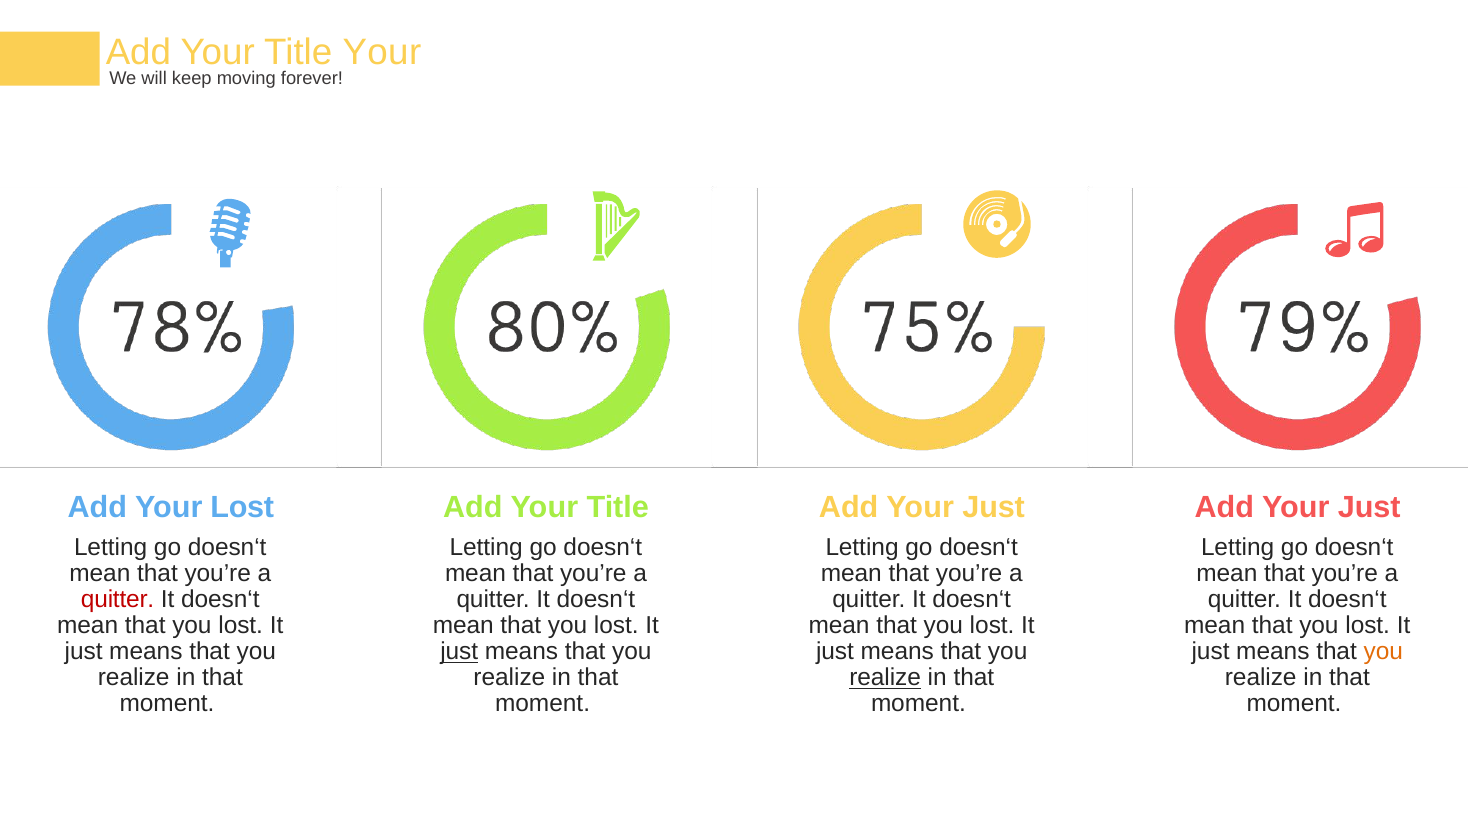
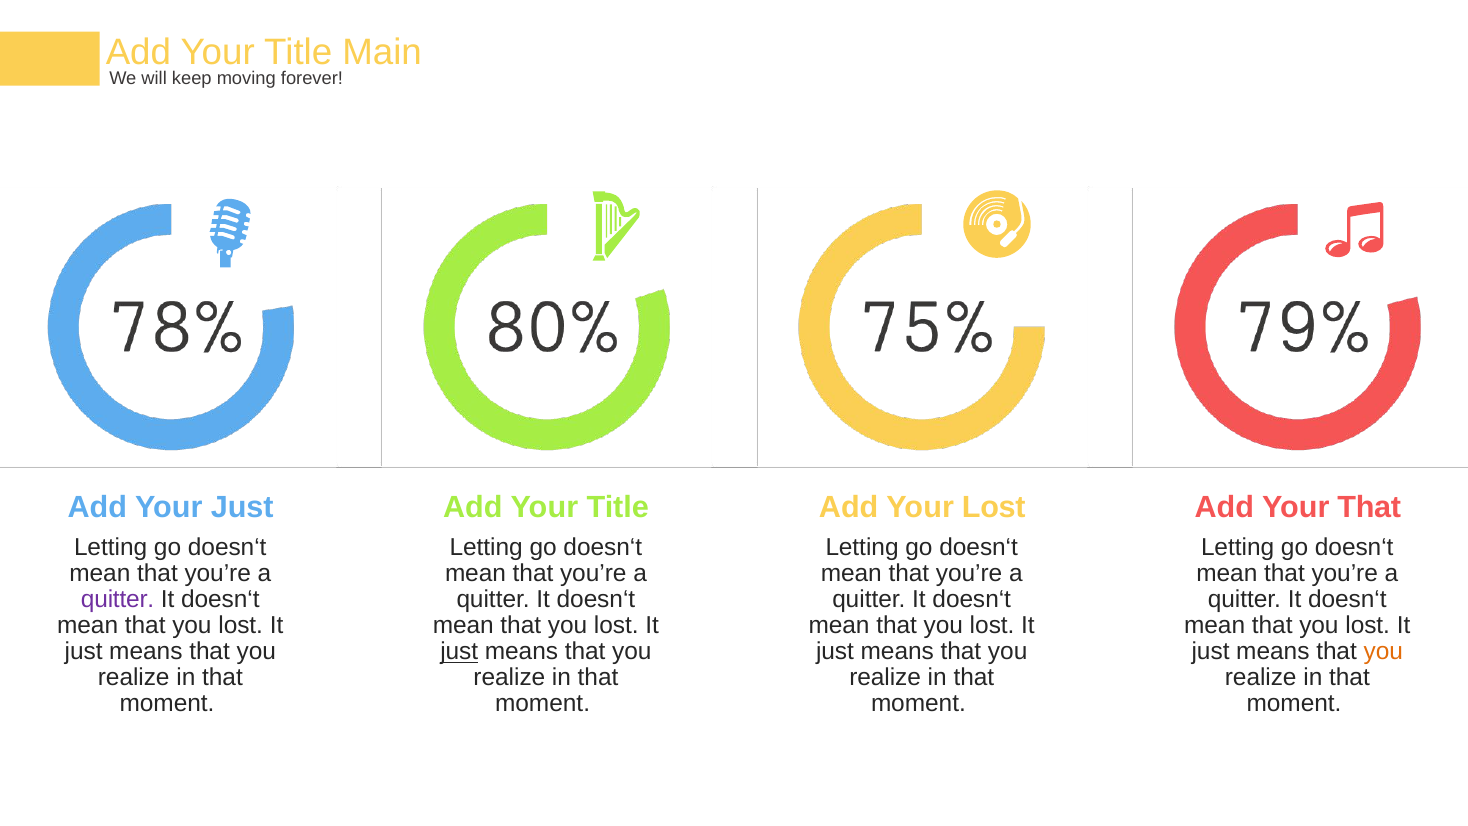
Title Your: Your -> Main (382, 52)
Your Lost: Lost -> Just (242, 507)
Just: Just -> Lost (994, 507)
Just: Just -> That (1369, 507)
quitter colour: red -> purple (118, 600)
realize underline: present -> none (885, 678)
